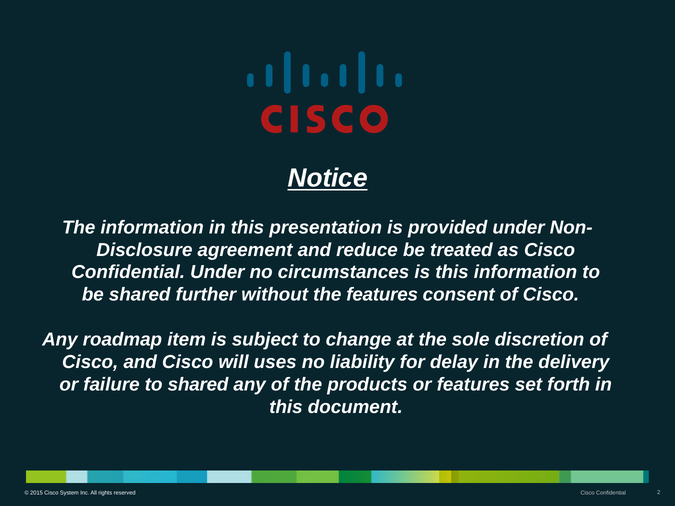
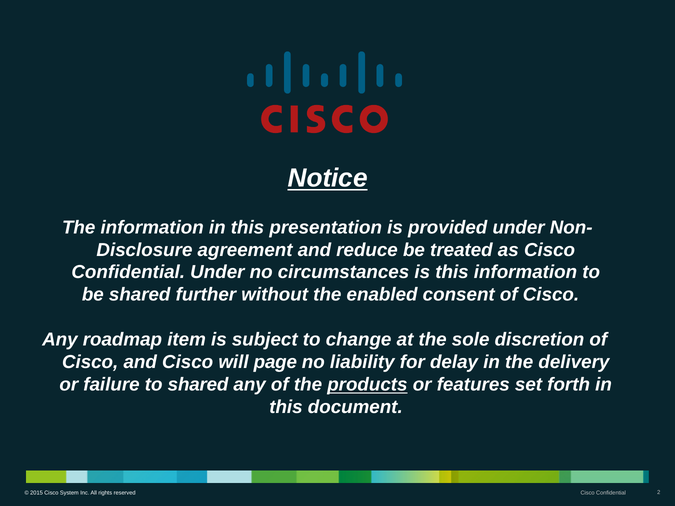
the features: features -> enabled (382, 295)
uses: uses -> page (275, 362)
products underline: none -> present (367, 385)
